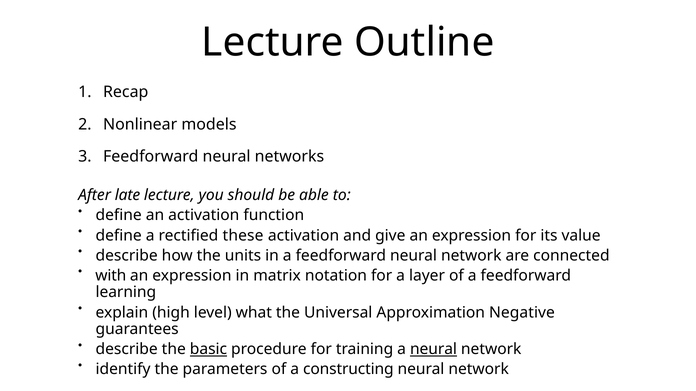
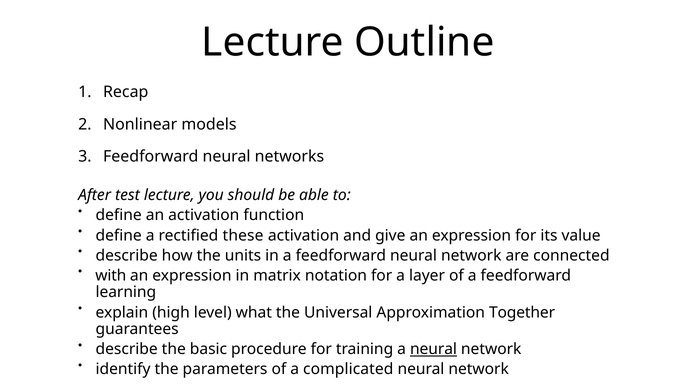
late: late -> test (127, 195)
Negative: Negative -> Together (522, 313)
basic underline: present -> none (208, 350)
constructing: constructing -> complicated (348, 370)
